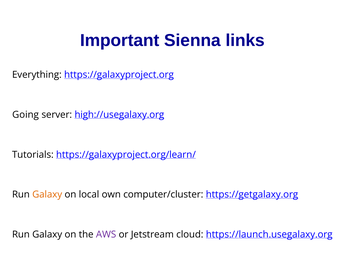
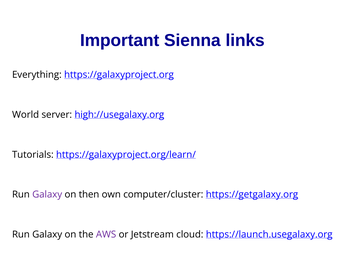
Going: Going -> World (26, 115)
Galaxy colour: orange -> purple (47, 194)
local: local -> then (89, 194)
